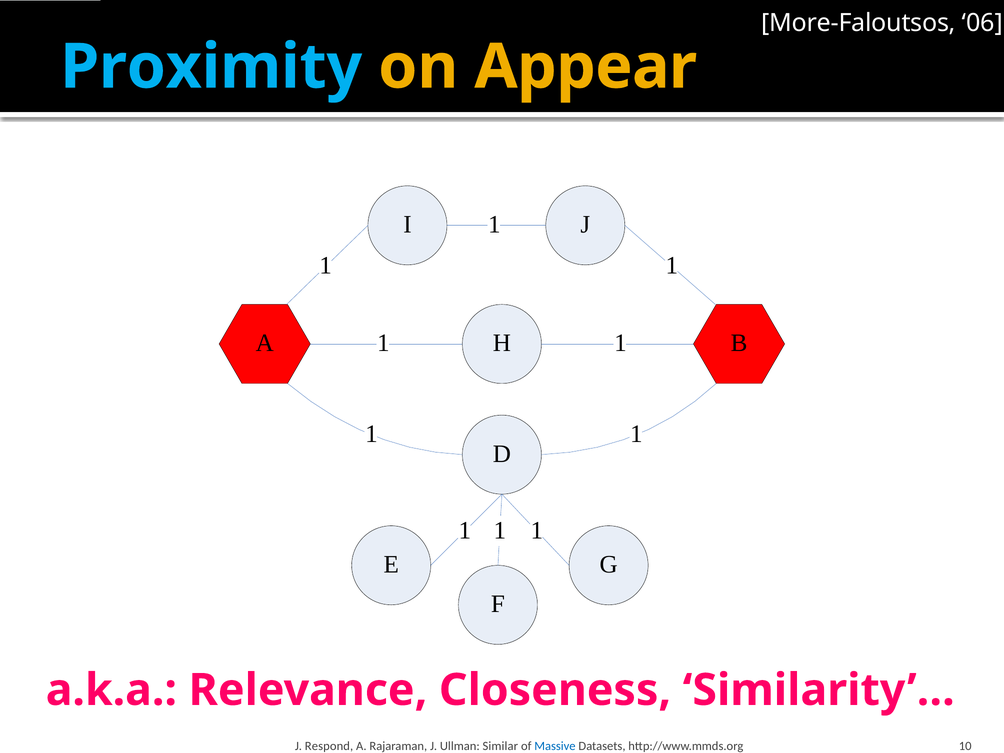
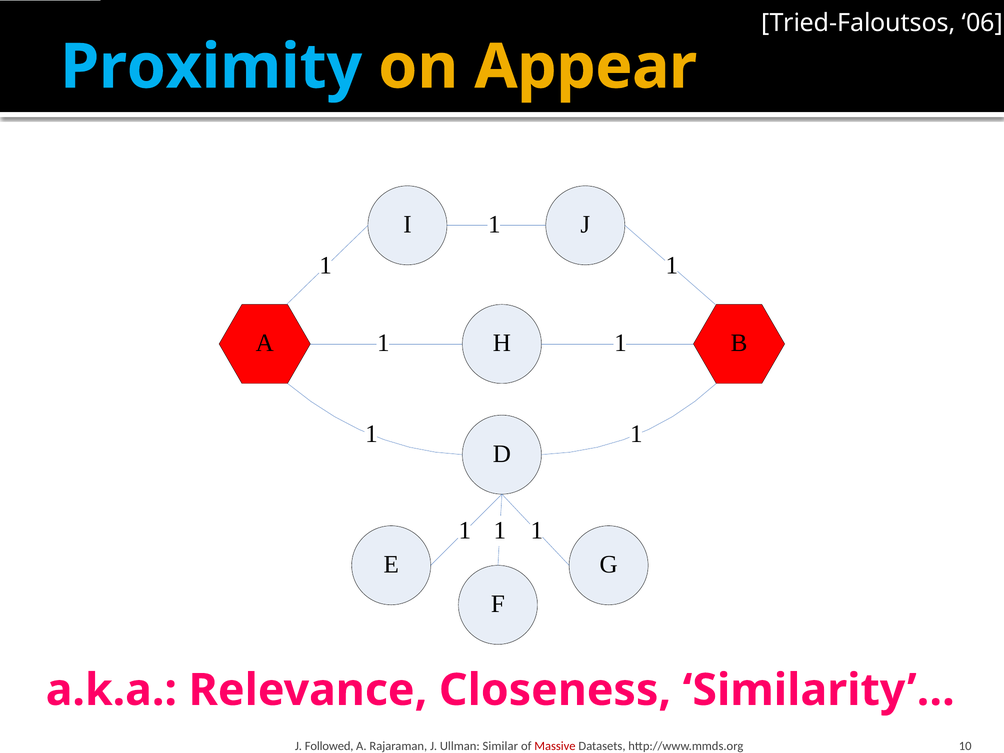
More-Faloutsos: More-Faloutsos -> Tried-Faloutsos (858, 23)
Respond: Respond -> Followed (329, 746)
Massive colour: blue -> red (555, 746)
